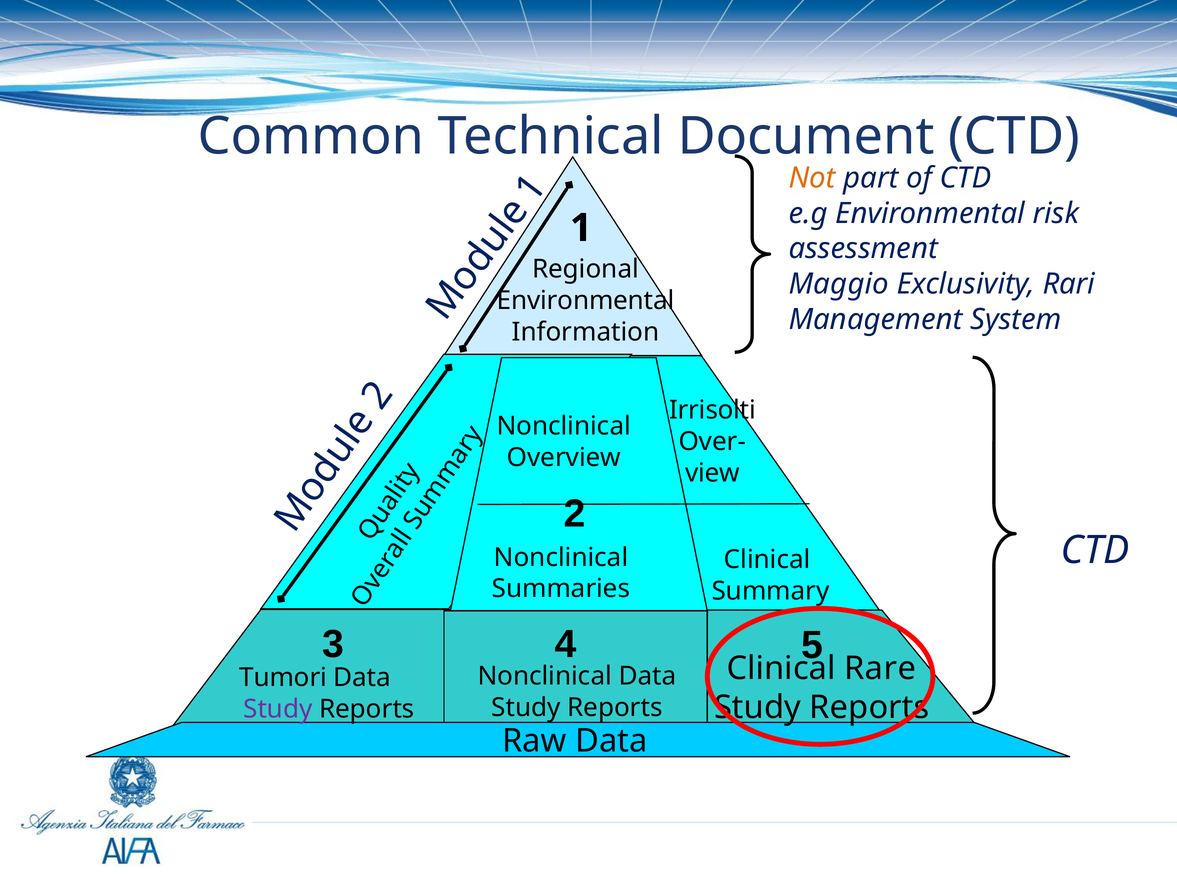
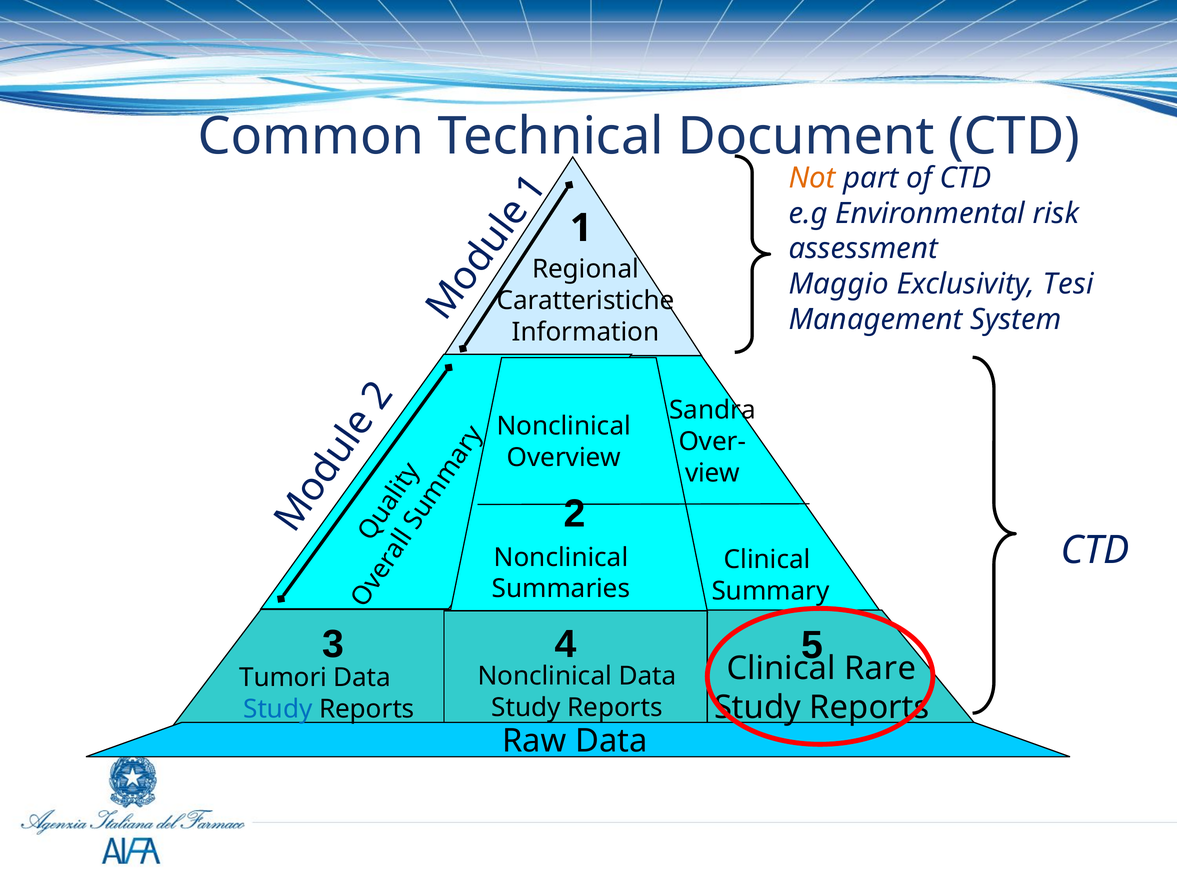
Rari: Rari -> Tesi (1068, 284)
Environmental: Environmental -> Caratteristiche (586, 301)
Irrisolti: Irrisolti -> Sandra (712, 410)
Study colour: purple -> blue (278, 709)
